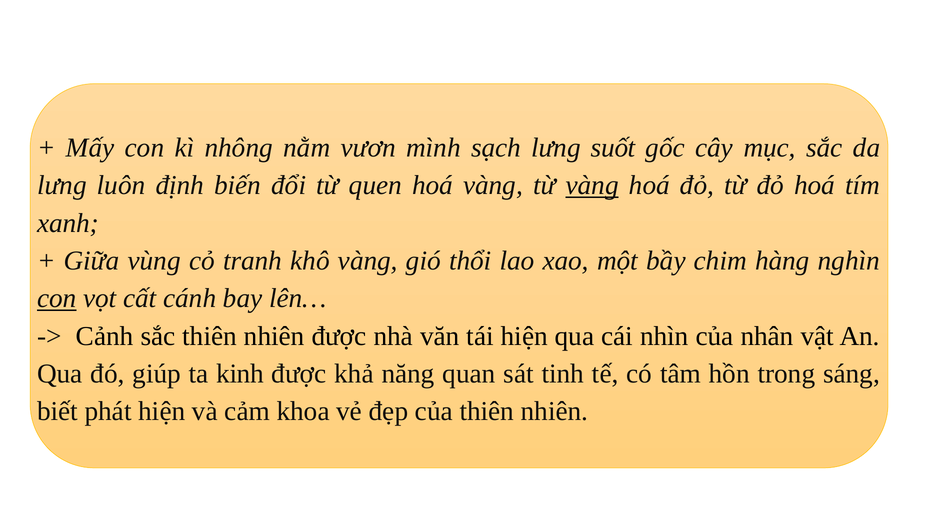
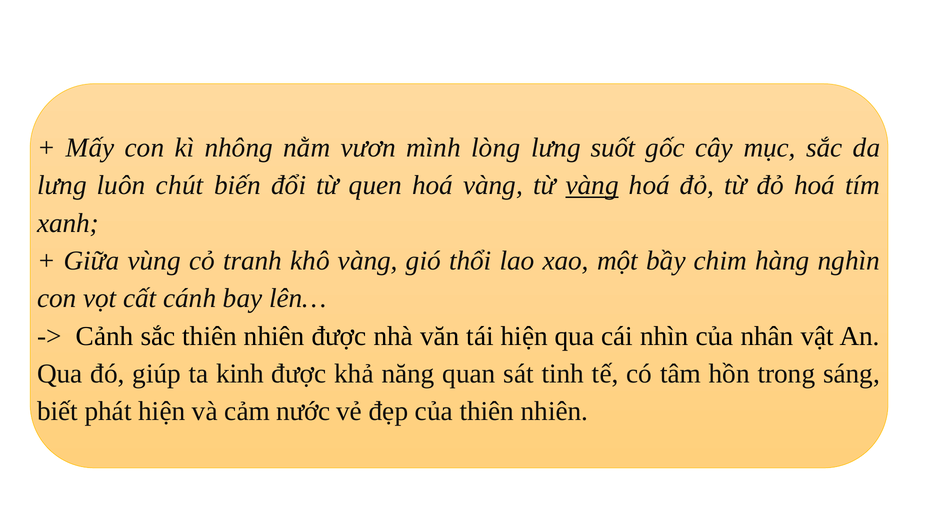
sạch: sạch -> lòng (496, 148)
định: định -> chút (180, 186)
con underline: present -> none (57, 299)
khoa: khoa -> nước (303, 412)
